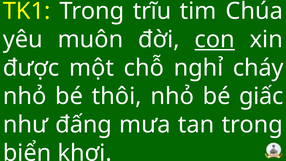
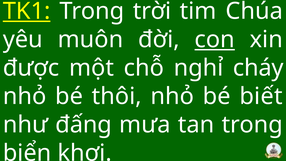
TK1 underline: none -> present (27, 11)
trĩu: trĩu -> trời (152, 11)
giấc: giấc -> biết (261, 96)
